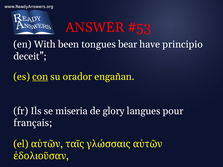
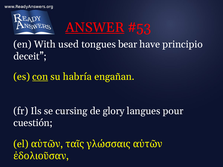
ANSWER underline: none -> present (95, 28)
been: been -> used (68, 44)
orador: orador -> habría (77, 77)
miseria: miseria -> cursing (71, 111)
français: français -> cuestión (33, 123)
